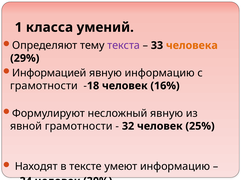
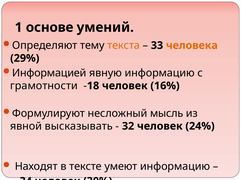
класса: класса -> основе (50, 27)
текста colour: purple -> orange (124, 46)
несложный явную: явную -> мысль (167, 114)
явной грамотности: грамотности -> высказывать (79, 127)
25%: 25% -> 24% (200, 127)
